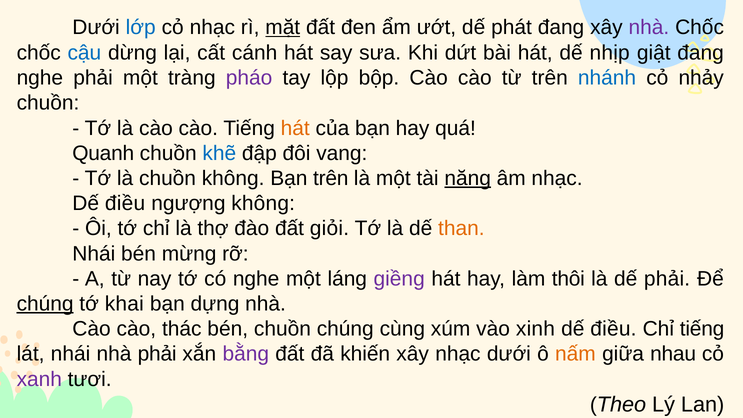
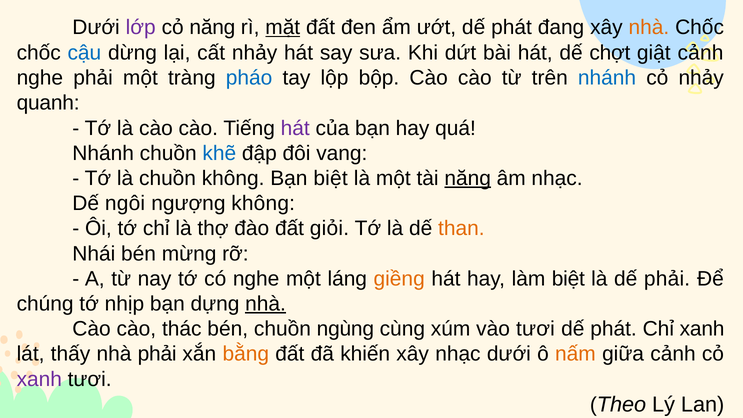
lớp colour: blue -> purple (141, 28)
cỏ nhạc: nhạc -> năng (212, 28)
nhà colour: purple -> orange (649, 28)
cất cánh: cánh -> nhảy (255, 53)
nhịp: nhịp -> chợt (610, 53)
giật đang: đang -> cảnh (700, 53)
pháo colour: purple -> blue (249, 78)
chuồn: chuồn -> quanh (48, 103)
hát colour: orange -> purple (295, 128)
Quanh: Quanh -> Nhánh (103, 153)
Bạn trên: trên -> biệt (331, 178)
điều: điều -> ngôi (125, 203)
giềng colour: purple -> orange (399, 279)
làm thôi: thôi -> biệt (568, 279)
chúng underline: present -> none (45, 304)
khai: khai -> nhịp (124, 304)
nhà underline: none -> present (266, 304)
chuồn chúng: chúng -> ngùng (345, 329)
vào xinh: xinh -> tươi (535, 329)
điều: điều -> phát (614, 329)
Chỉ tiếng: tiếng -> xanh (702, 329)
lát nhái: nhái -> thấy (71, 354)
bằng colour: purple -> orange (246, 354)
giữa nhau: nhau -> cảnh (673, 354)
